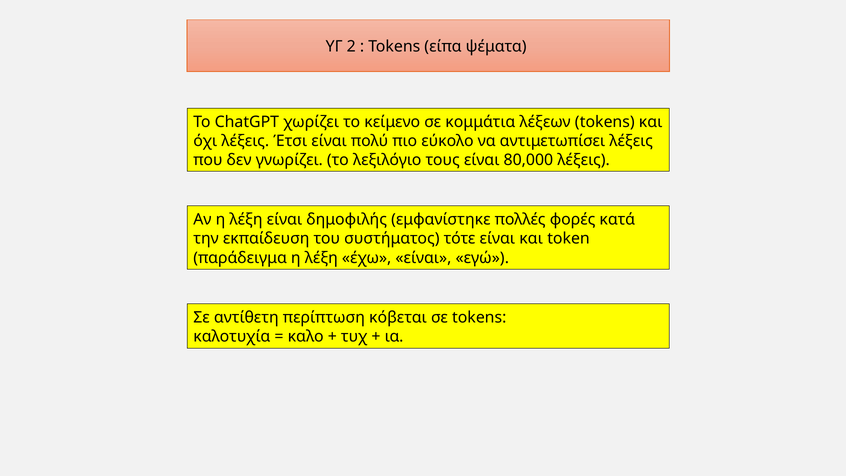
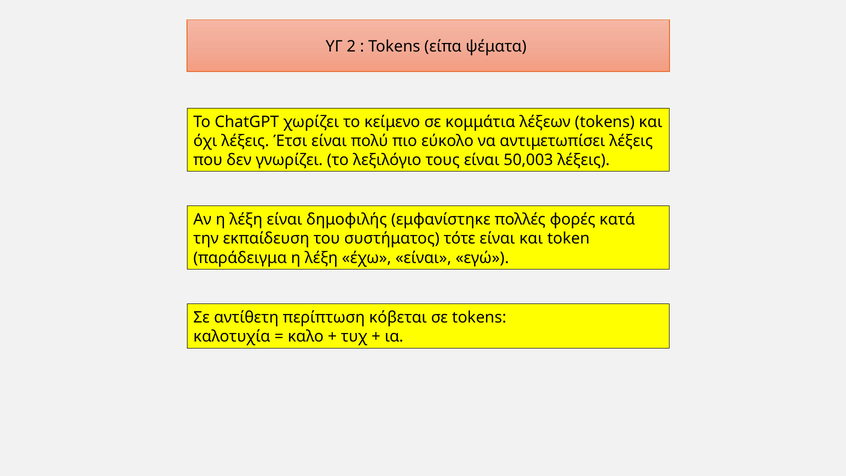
80,000: 80,000 -> 50,003 (528, 160)
